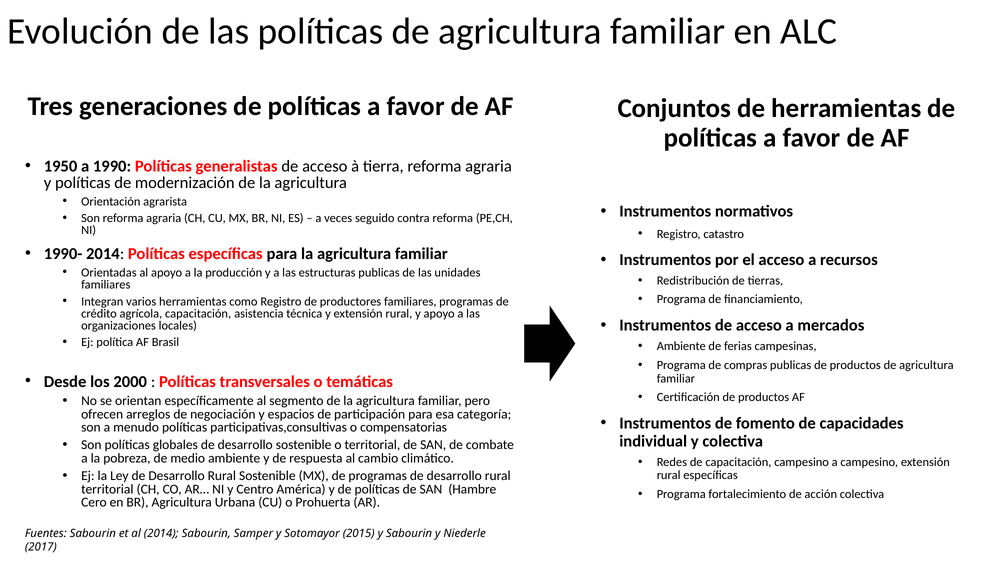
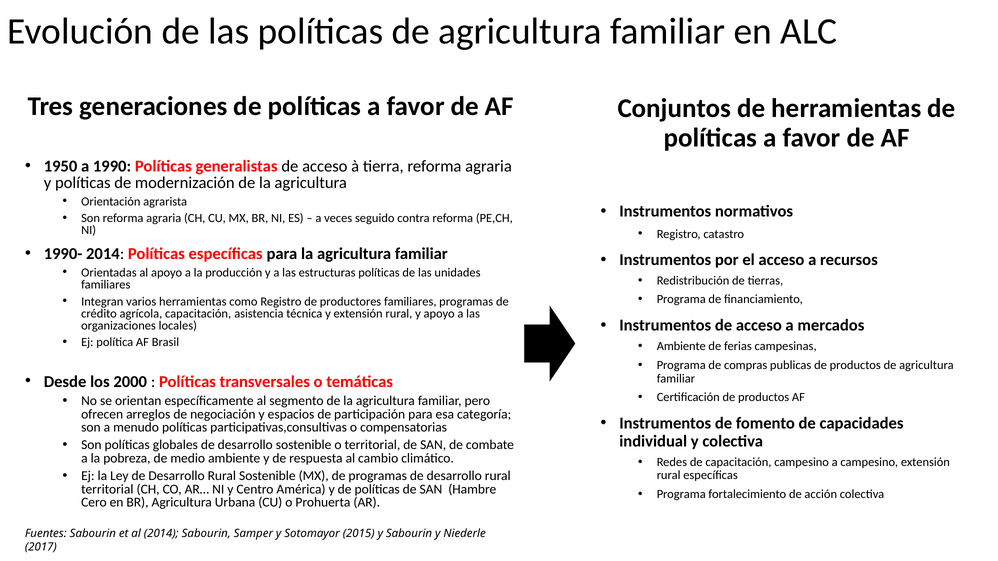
estructuras publicas: publicas -> políticas (379, 273)
